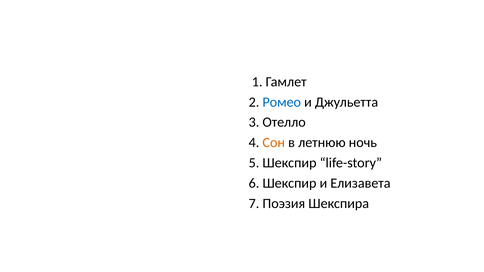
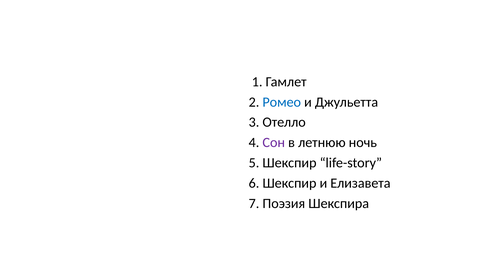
Сон colour: orange -> purple (274, 143)
